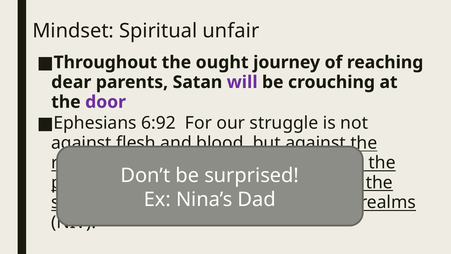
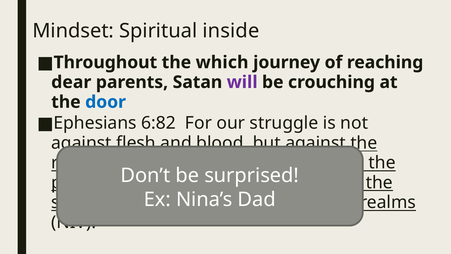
unfair: unfair -> inside (231, 31)
ought: ought -> which (222, 62)
door colour: purple -> blue (106, 102)
6:92: 6:92 -> 6:82 (159, 123)
